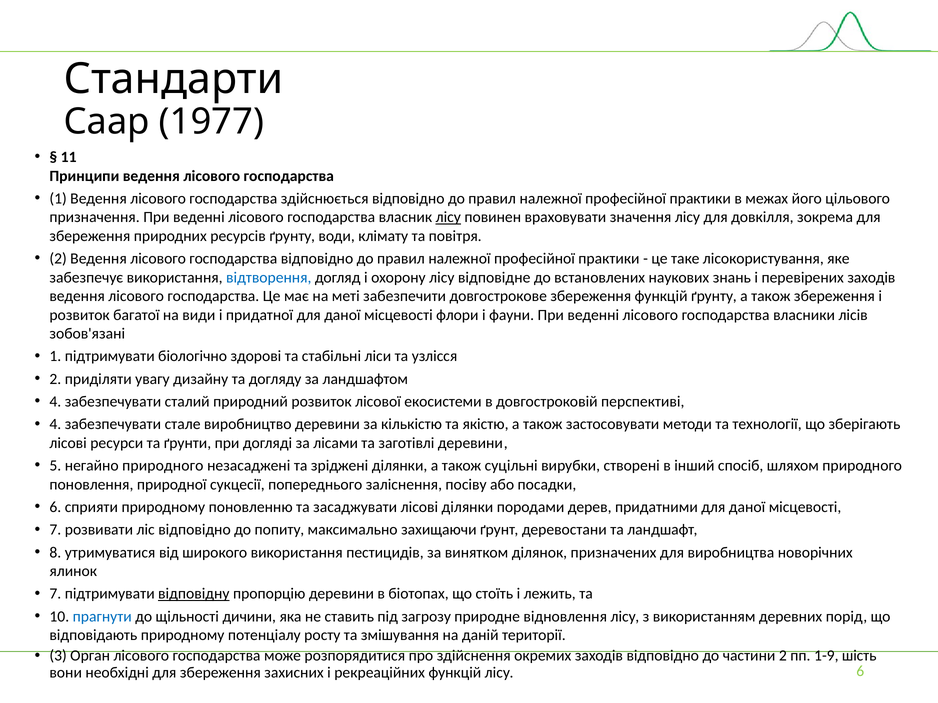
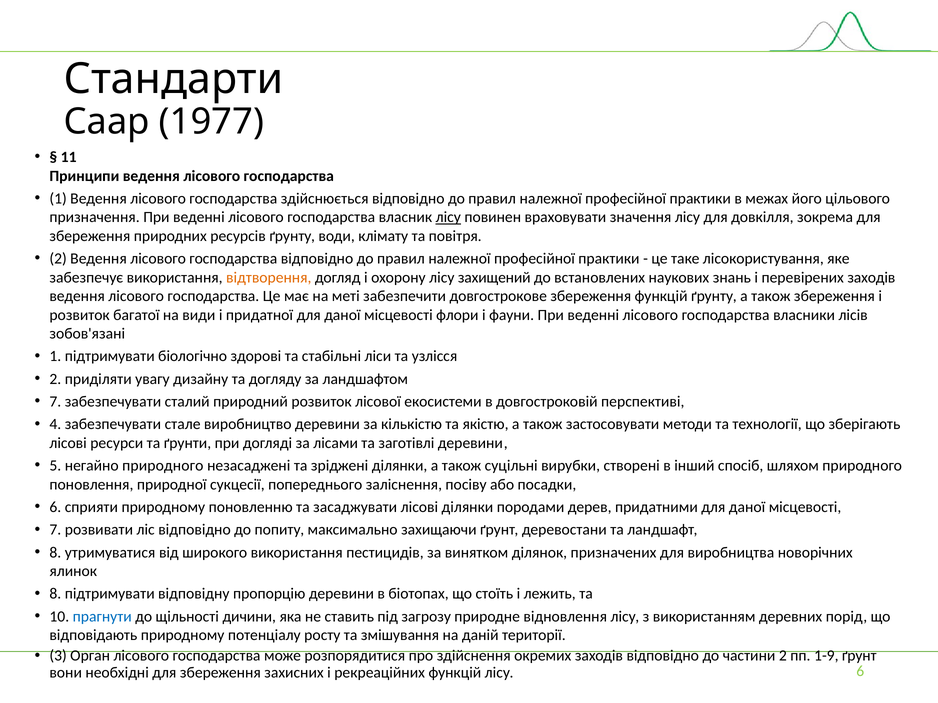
відтворення colour: blue -> orange (269, 278)
відповідне: відповідне -> захищений (494, 278)
4: 4 -> 7 (55, 402)
7: 7 -> 8 (55, 594)
відповідну underline: present -> none (194, 594)
1-9 шість: шість -> ґрунт (859, 656)
